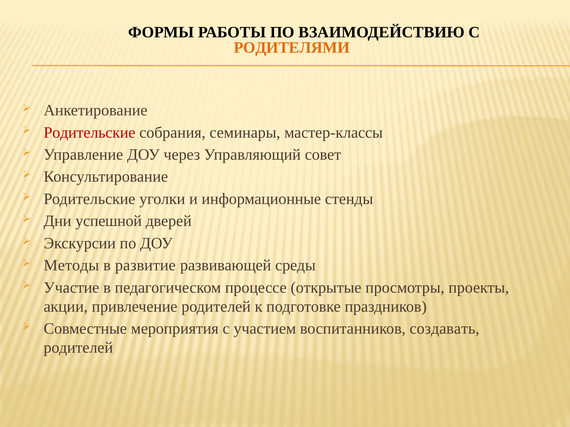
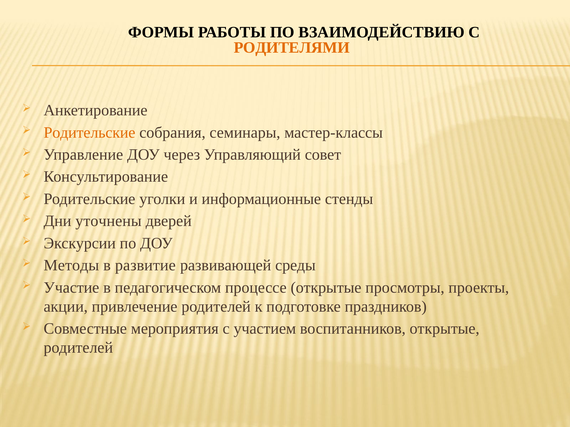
Родительские colour: red -> orange (90, 133)
успешной: успешной -> уточнены (108, 221)
воспитанников создавать: создавать -> открытые (445, 329)
